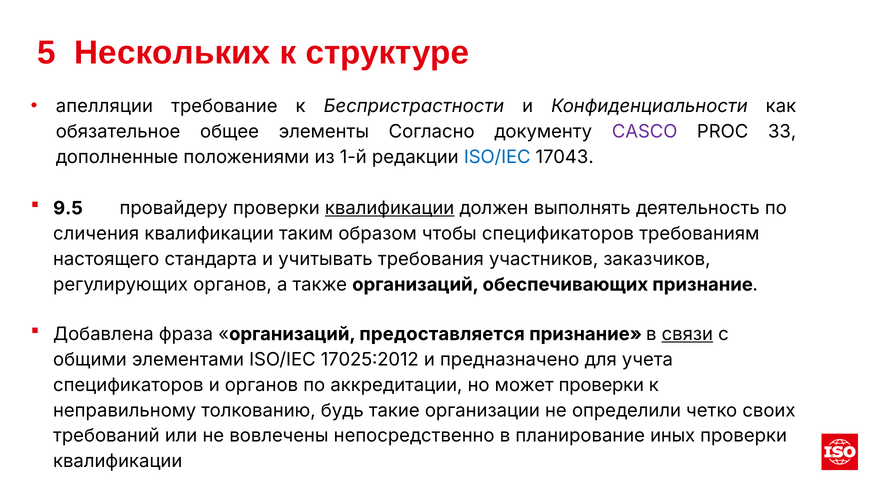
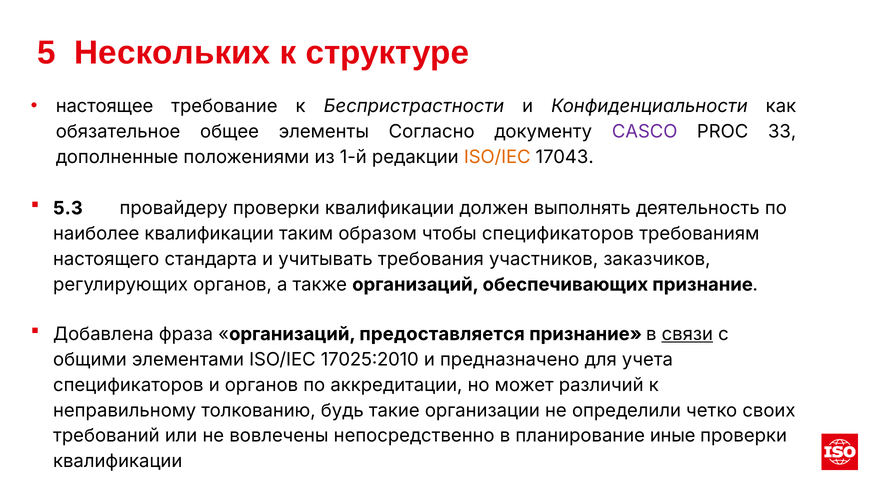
апелляции: апелляции -> настоящее (105, 106)
ISO/IEC colour: blue -> orange (497, 157)
9.5: 9.5 -> 5.3 (68, 208)
квалификации underline: present -> none (390, 208)
сличения: сличения -> наиболее (96, 234)
17025:2012: 17025:2012 -> 17025:2010 (370, 360)
может проверки: проверки -> различий (601, 385)
иных: иных -> иные (673, 436)
